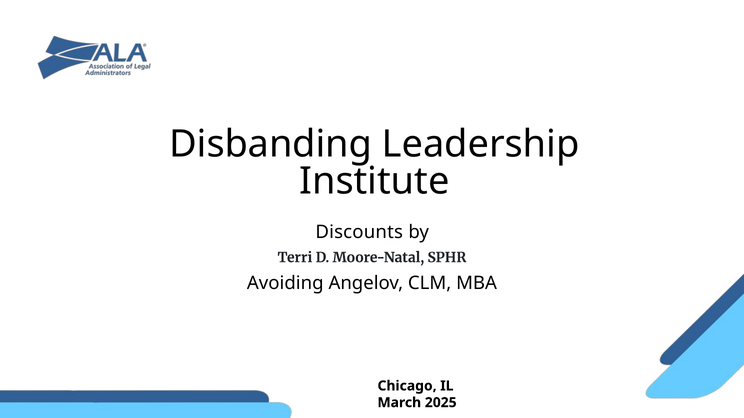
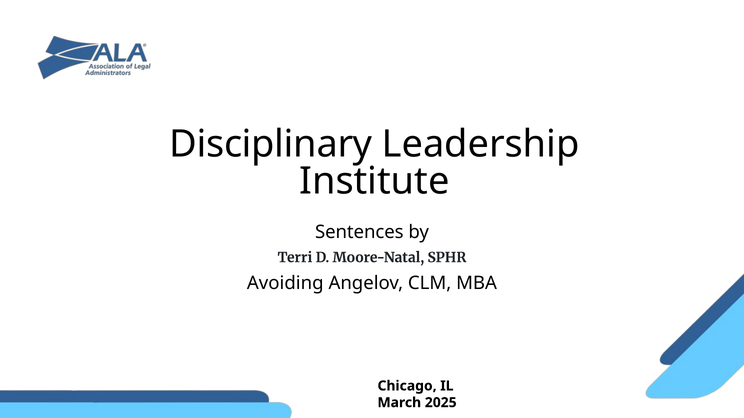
Disbanding: Disbanding -> Disciplinary (271, 144)
Discounts: Discounts -> Sentences (359, 233)
